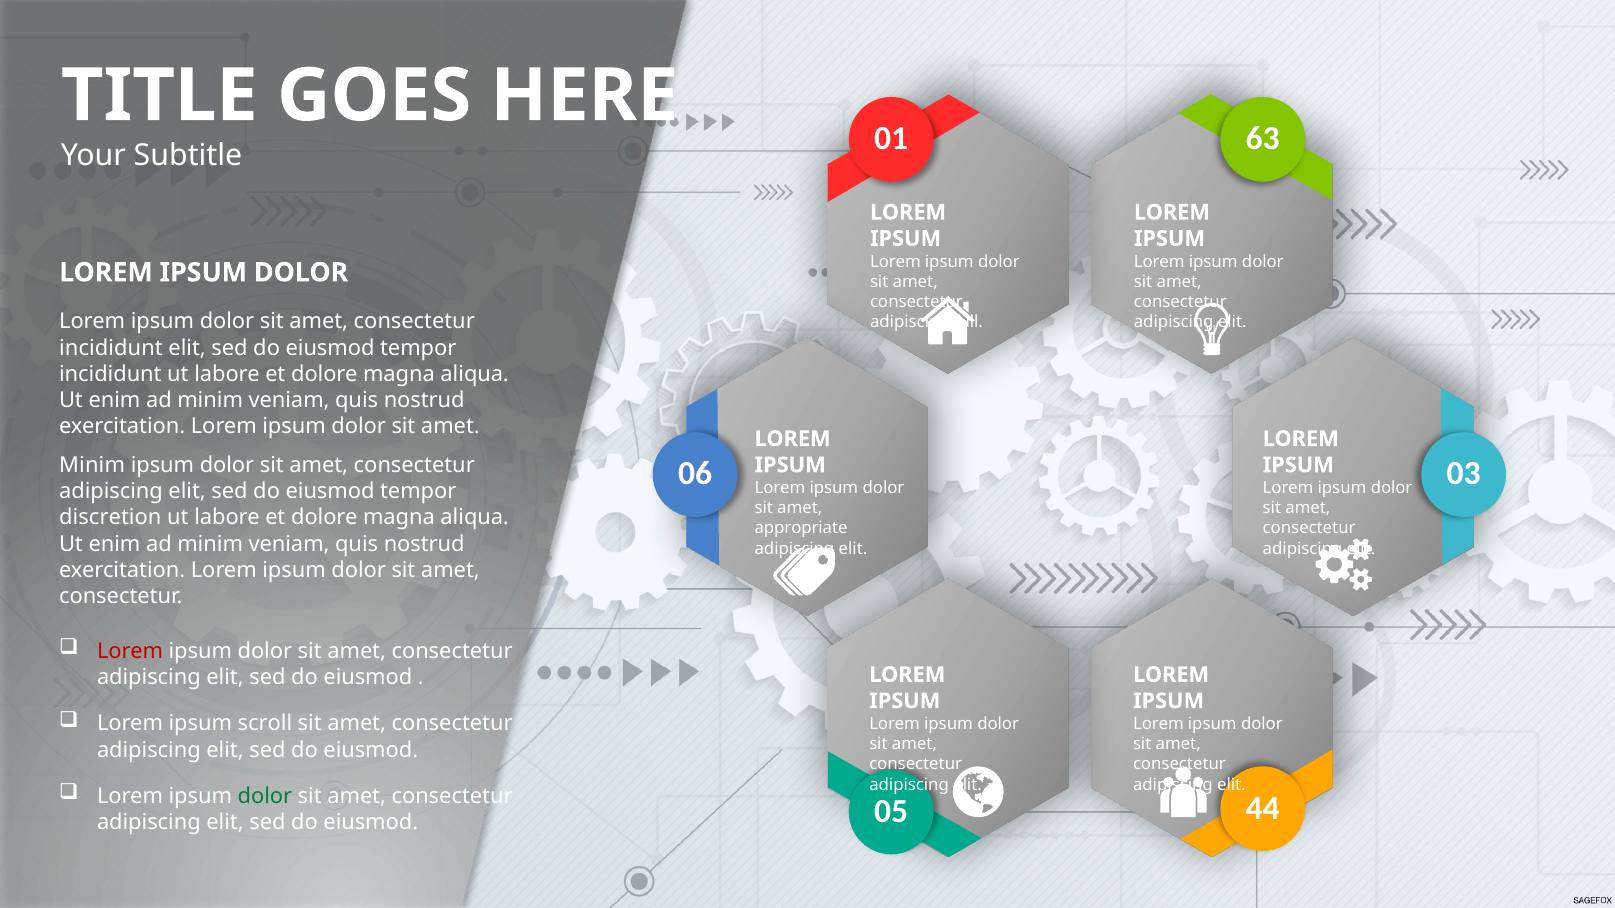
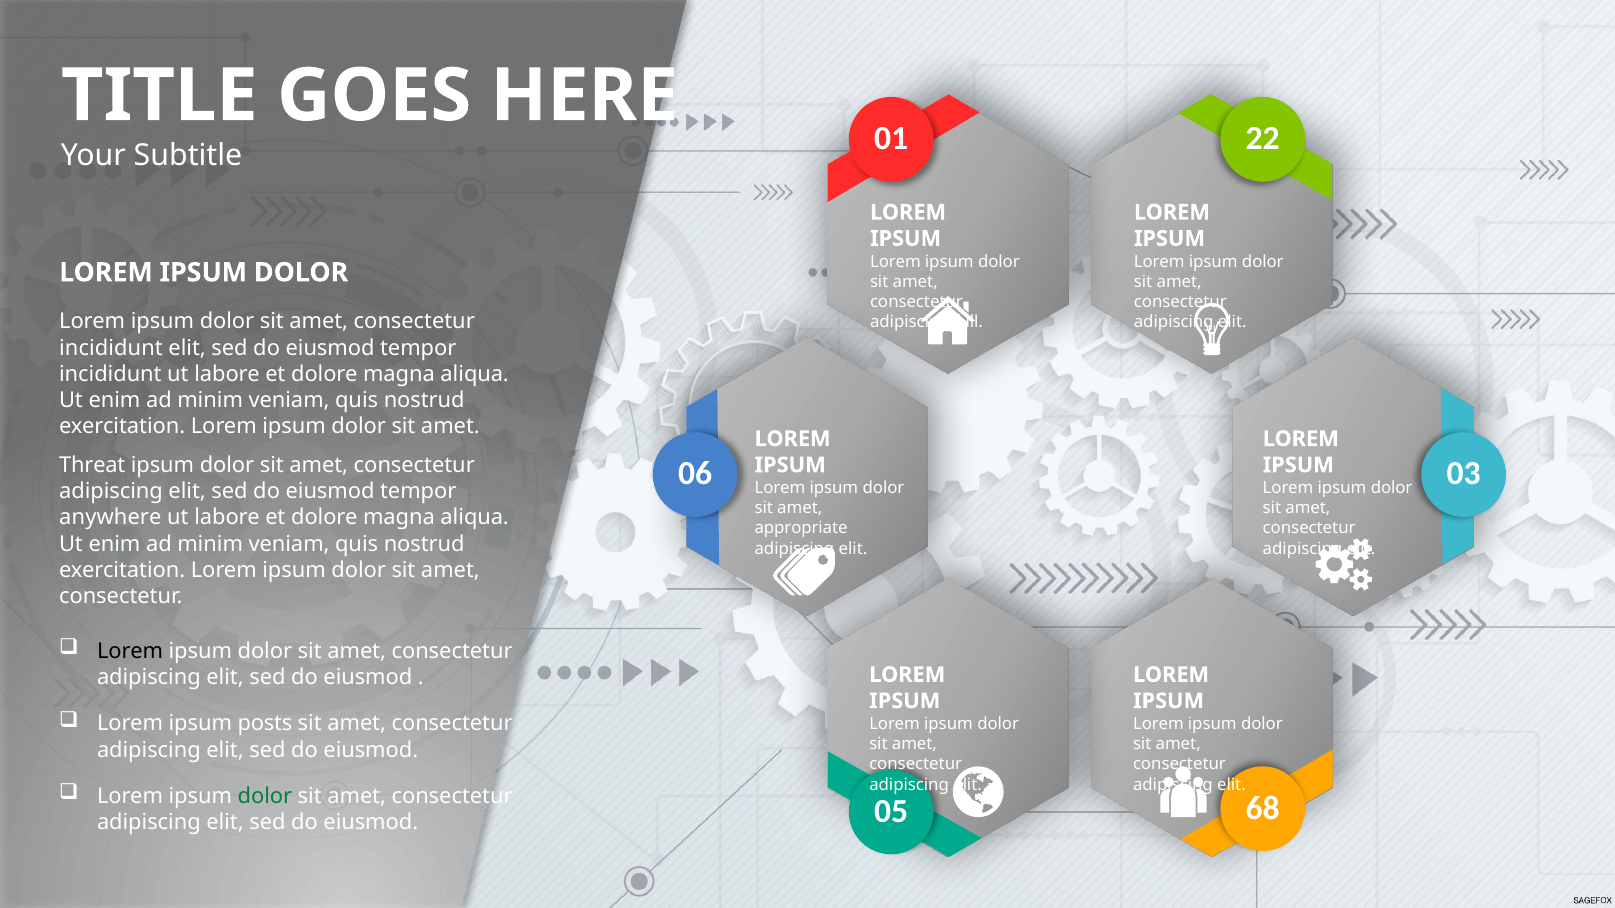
63: 63 -> 22 (1263, 139)
Minim: Minim -> Threat (92, 465)
discretion: discretion -> anywhere (110, 518)
Lorem colour: red -> black (130, 651)
scroll: scroll -> posts (265, 724)
44: 44 -> 68 (1263, 808)
